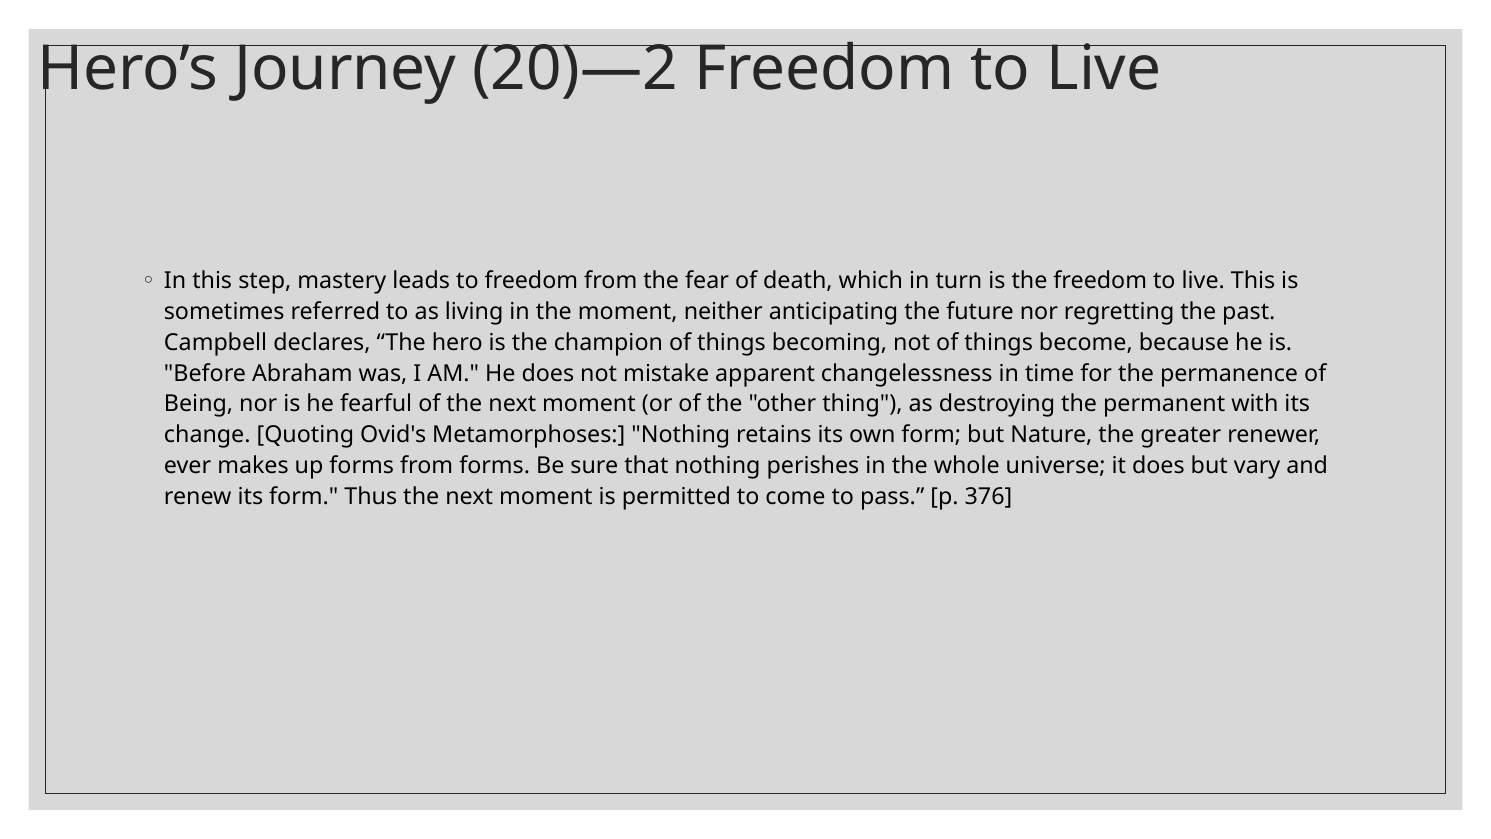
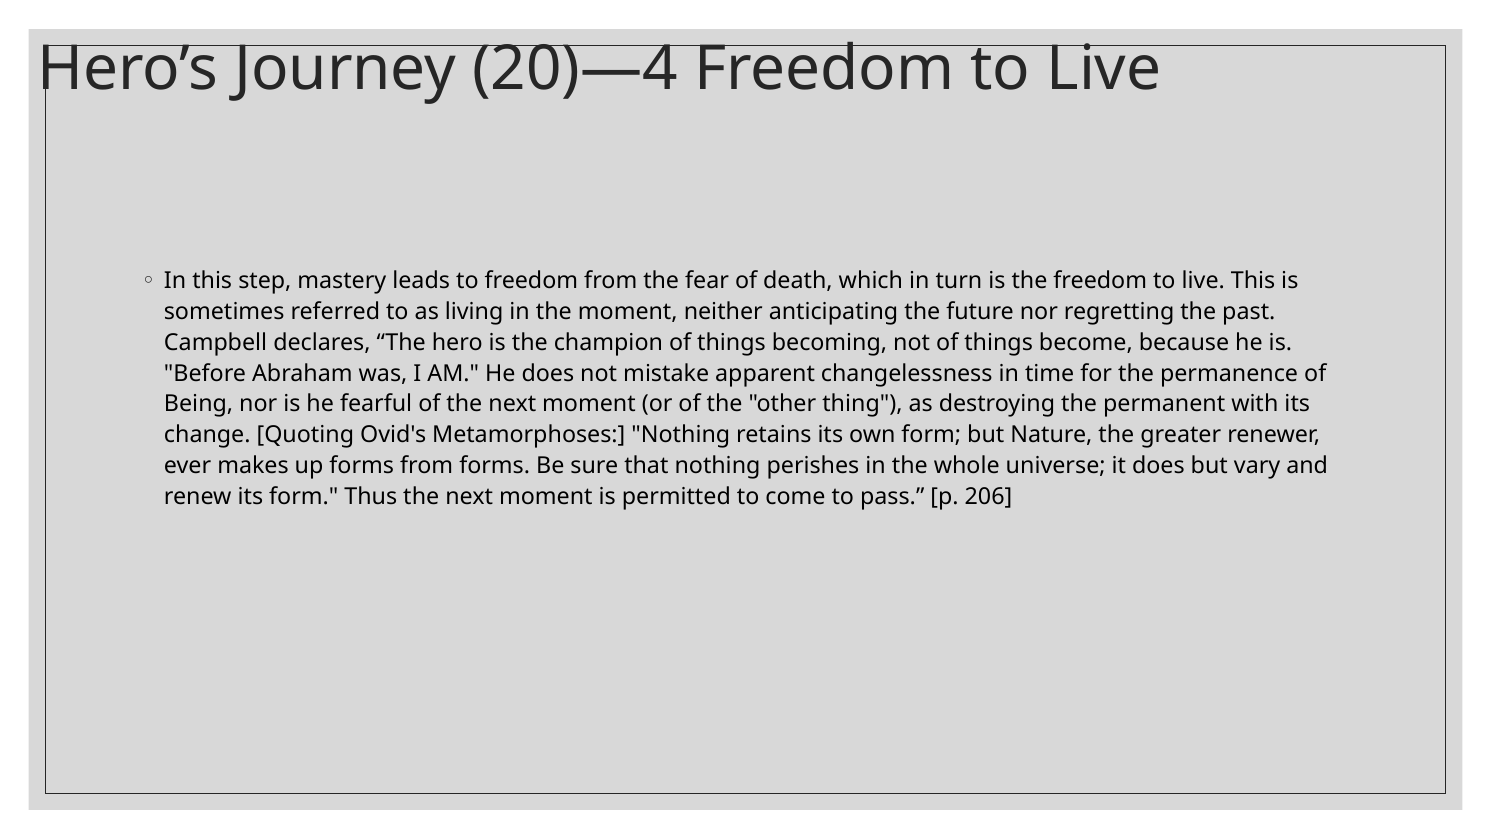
20)—2: 20)—2 -> 20)—4 (575, 69)
376: 376 -> 206 (988, 496)
